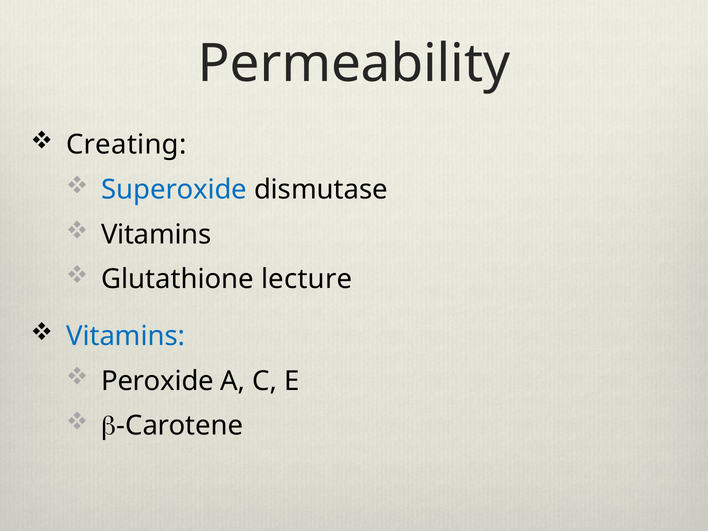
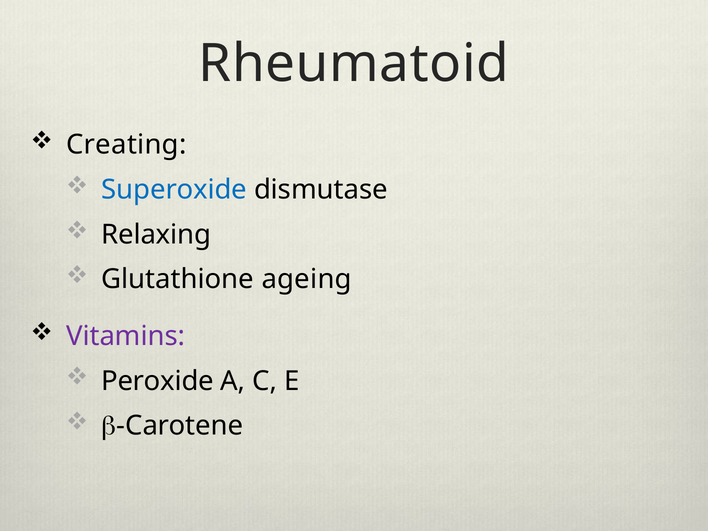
Permeability: Permeability -> Rheumatoid (354, 64)
Vitamins: Vitamins -> Relaxing (156, 235)
lecture: lecture -> ageing (307, 279)
Vitamins colour: blue -> purple (126, 336)
